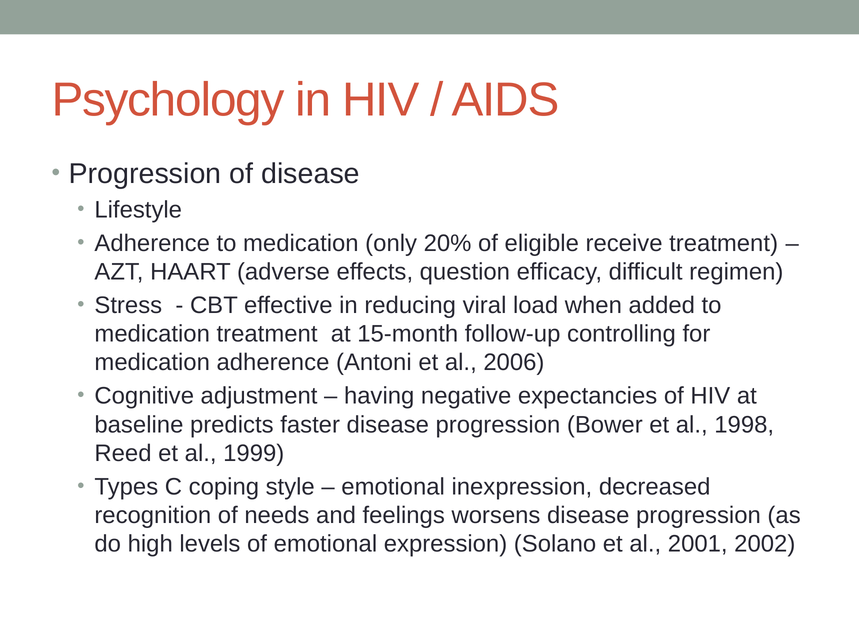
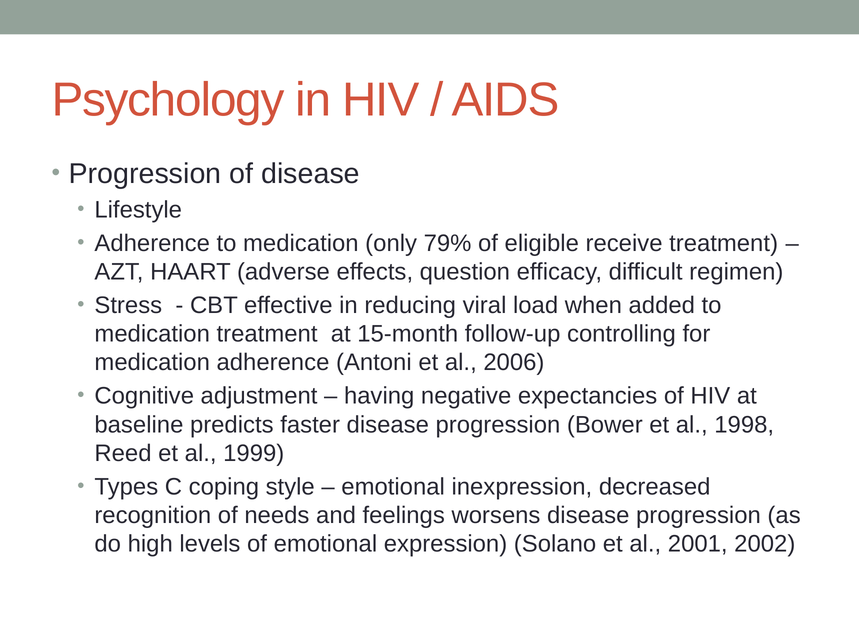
20%: 20% -> 79% (448, 243)
